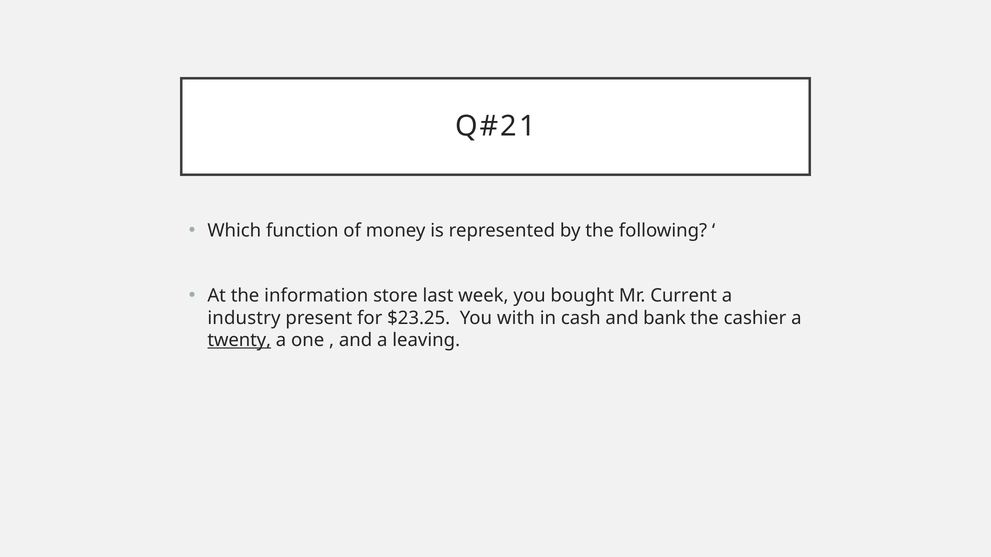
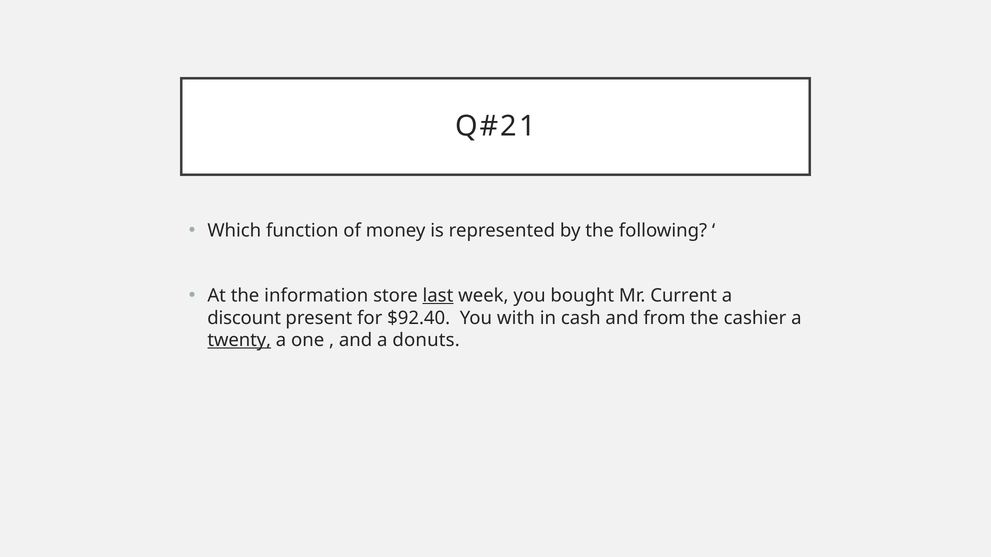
last underline: none -> present (438, 296)
industry: industry -> discount (244, 318)
$23.25: $23.25 -> $92.40 (419, 318)
bank: bank -> from (665, 318)
leaving: leaving -> donuts (426, 340)
